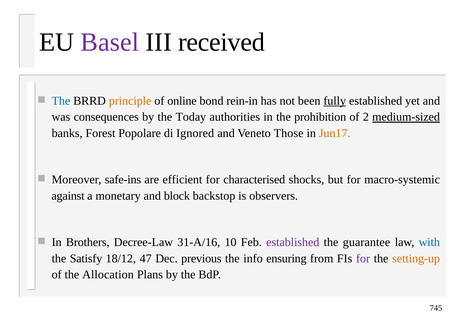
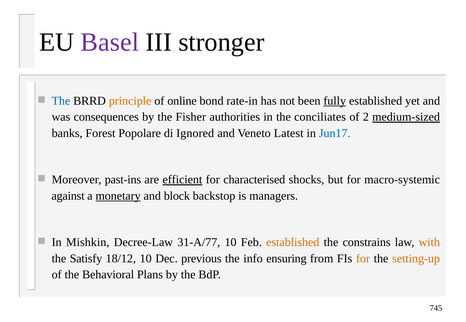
received: received -> stronger (221, 42)
rein-in: rein-in -> rate-in (242, 101)
Today: Today -> Fisher (191, 117)
prohibition: prohibition -> conciliates (320, 117)
Those: Those -> Latest (289, 133)
Jun17 colour: orange -> blue (335, 133)
safe-ins: safe-ins -> past-ins (123, 180)
efficient underline: none -> present (182, 180)
monetary underline: none -> present (118, 196)
observers: observers -> managers (274, 196)
Brothers: Brothers -> Mishkin (88, 243)
31-A/16: 31-A/16 -> 31-A/77 (199, 243)
established colour: purple -> orange (293, 243)
guarantee: guarantee -> constrains (367, 243)
with colour: blue -> orange (429, 243)
18/12 47: 47 -> 10 (146, 259)
for colour: purple -> orange (363, 259)
Allocation: Allocation -> Behavioral (108, 275)
